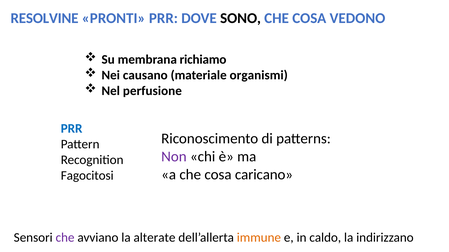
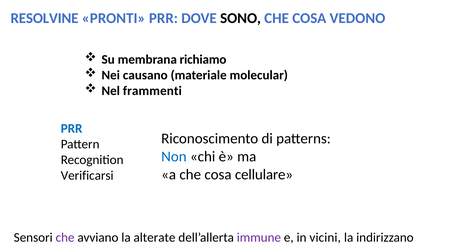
organismi: organismi -> molecular (259, 75)
perfusione: perfusione -> frammenti (152, 91)
Non colour: purple -> blue (174, 157)
caricano: caricano -> cellulare (264, 175)
Fagocitosi: Fagocitosi -> Verificarsi (87, 176)
immune colour: orange -> purple (259, 238)
caldo: caldo -> vicini (325, 238)
